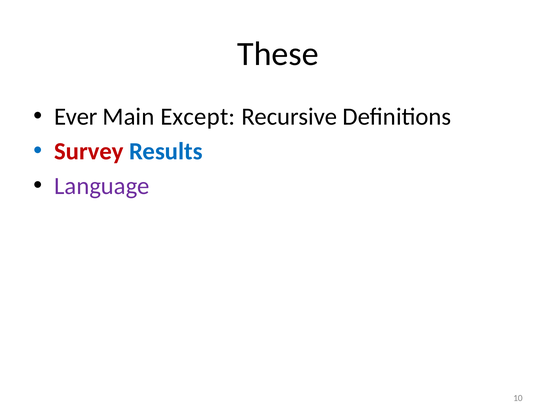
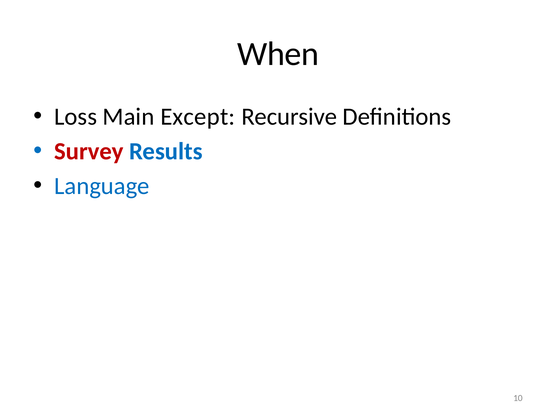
These: These -> When (278, 54)
Ever: Ever -> Loss (76, 117)
Language colour: purple -> blue (102, 186)
